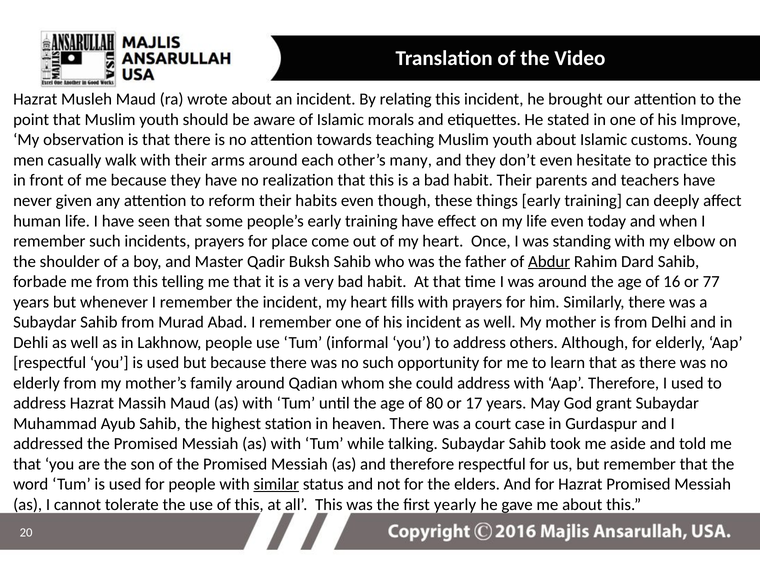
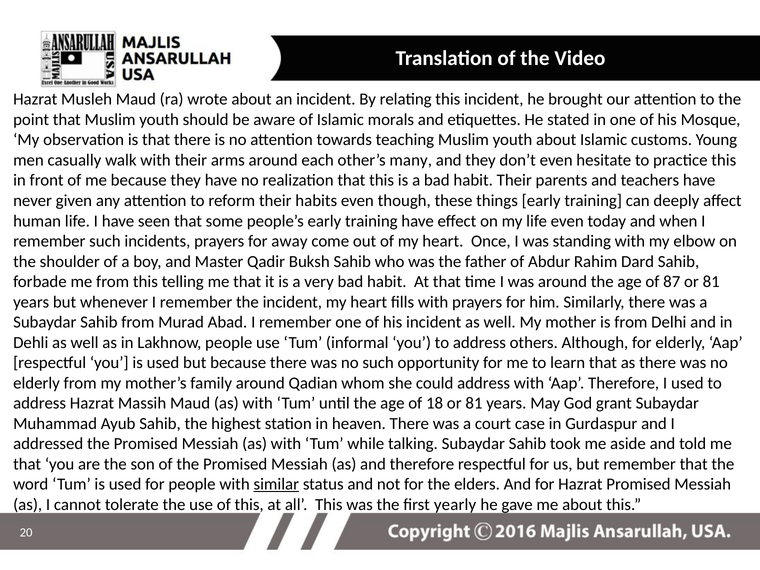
Improve: Improve -> Mosque (711, 120)
place: place -> away (289, 241)
Abdur underline: present -> none (549, 261)
16: 16 -> 87 (672, 282)
77: 77 -> 81 (711, 282)
80: 80 -> 18 (435, 403)
17: 17 -> 81 (474, 403)
